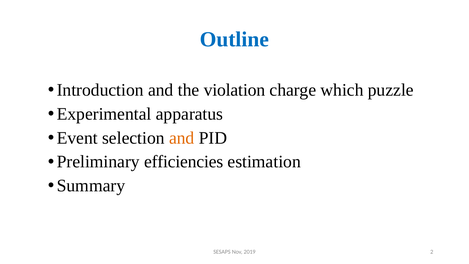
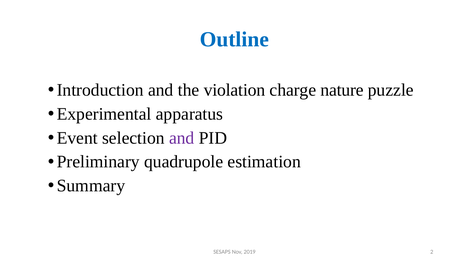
which: which -> nature (342, 90)
and colour: orange -> purple (182, 138)
efficiencies: efficiencies -> quadrupole (184, 162)
